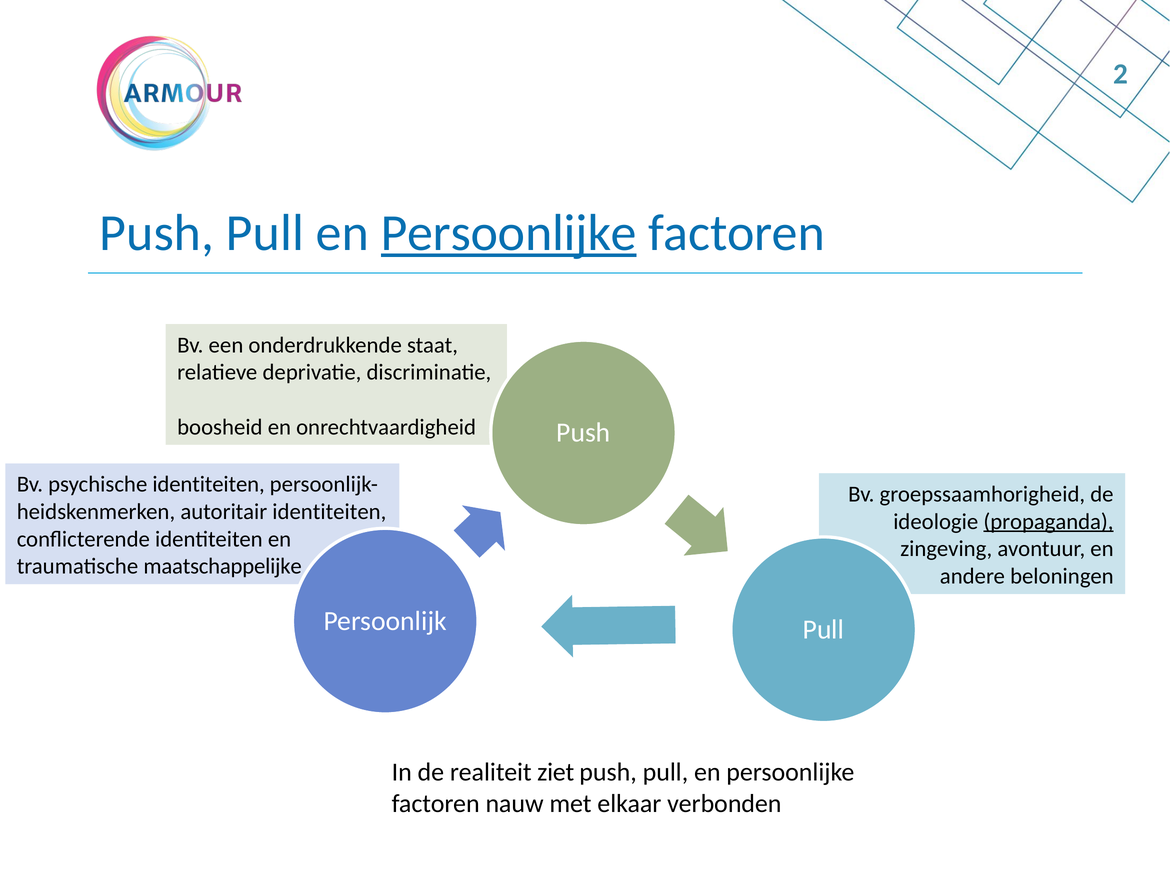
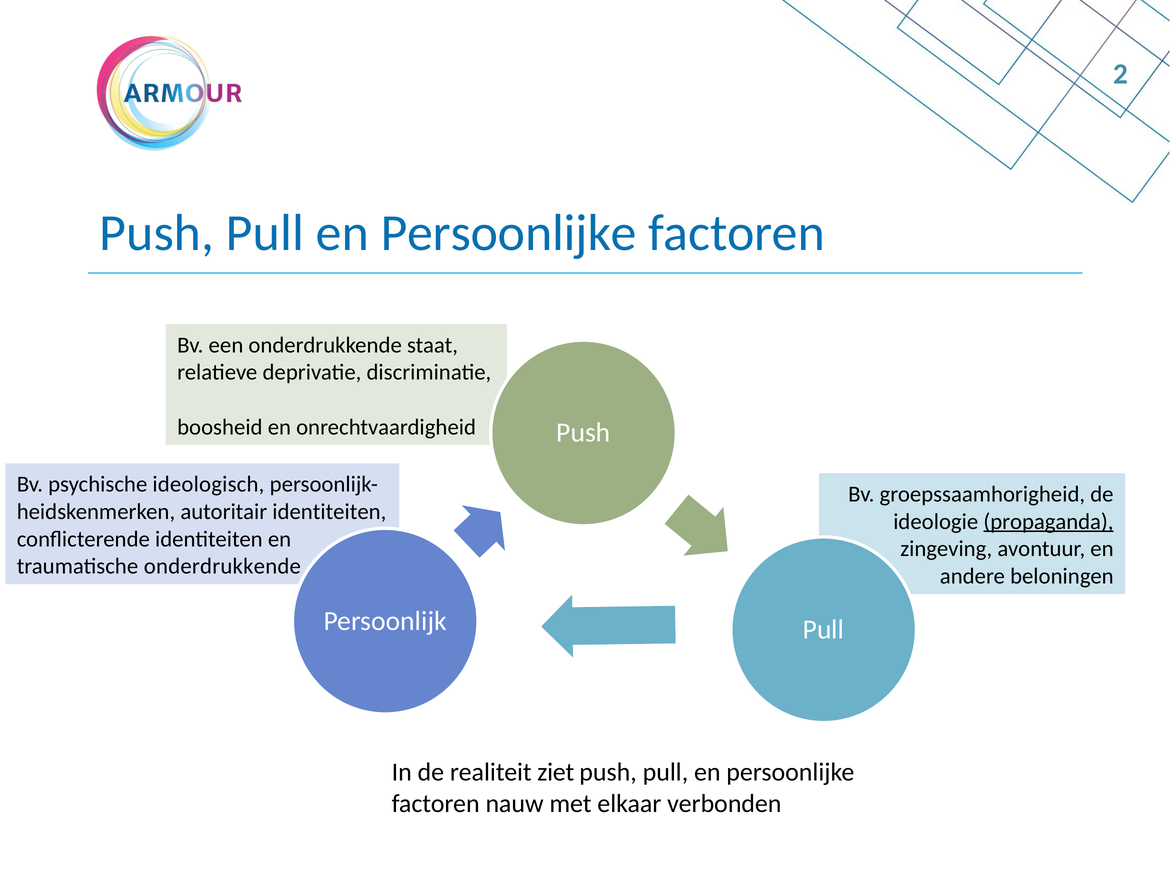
Persoonlijke underline: present -> none (509, 233)
psychische identiteiten: identiteiten -> ideologisch (208, 484)
traumatische maatschappelijke: maatschappelijke -> onderdrukkende (222, 566)
